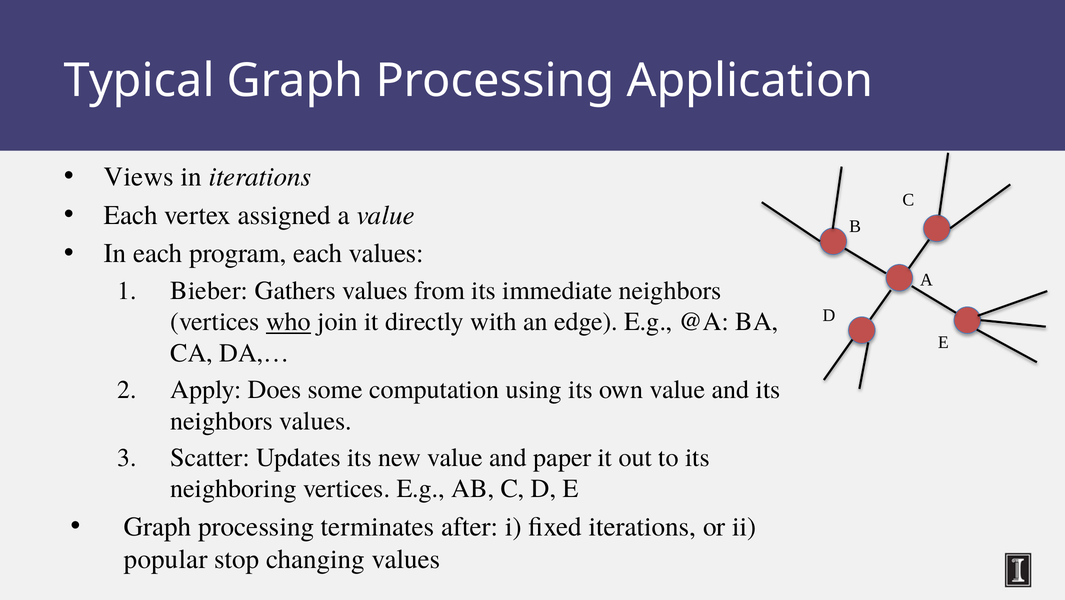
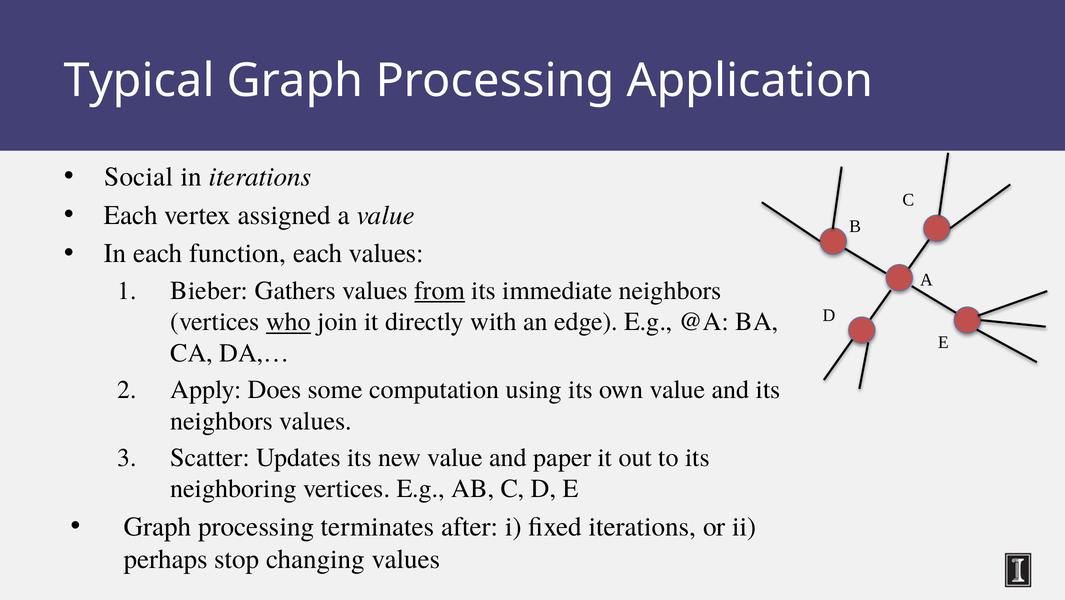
Views: Views -> Social (139, 177)
program: program -> function (238, 253)
from underline: none -> present (440, 291)
popular: popular -> perhaps (166, 559)
